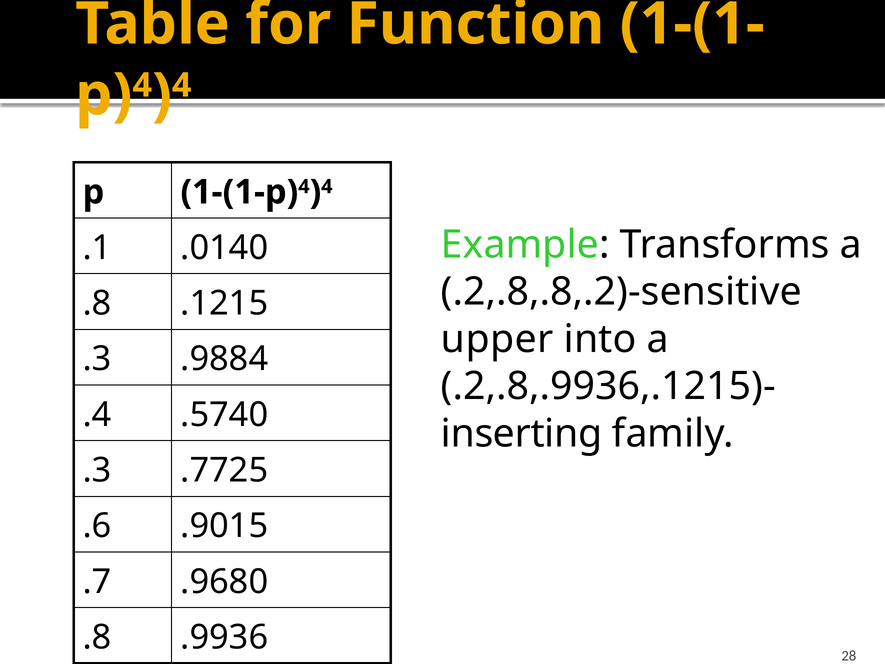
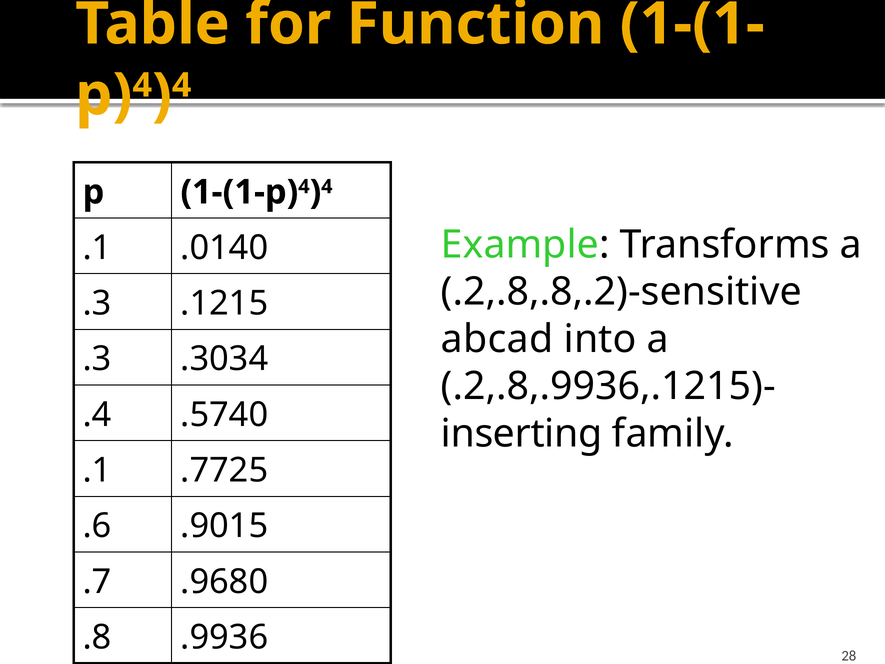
.8: .8 -> .3 (97, 303)
upper: upper -> abcad (497, 339)
.9884: .9884 -> .3034 (224, 359)
.3: .3 -> .1 (97, 470)
